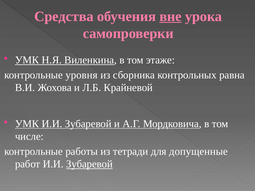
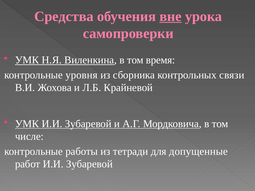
этаже: этаже -> время (160, 60)
равна: равна -> связи (232, 75)
Зубаревой underline: present -> none (89, 164)
